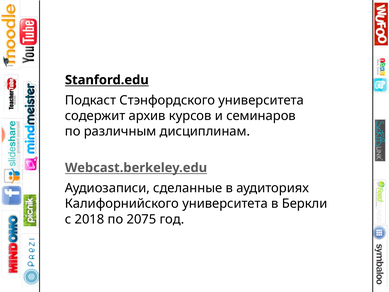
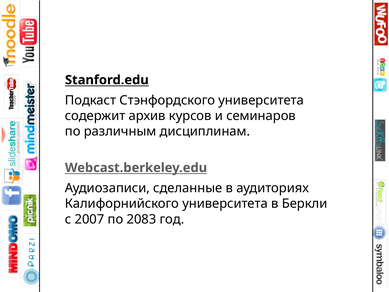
2018: 2018 -> 2007 (90, 219)
2075: 2075 -> 2083 (141, 219)
